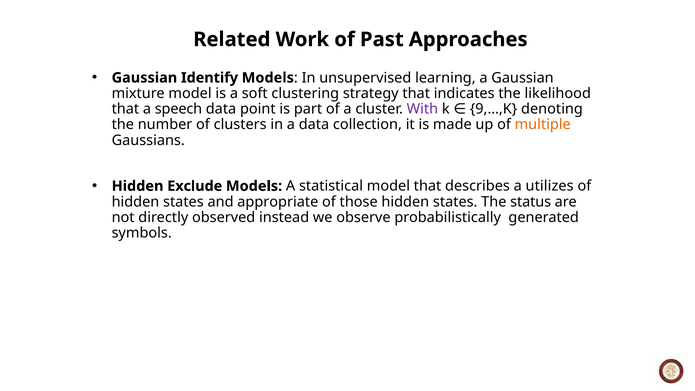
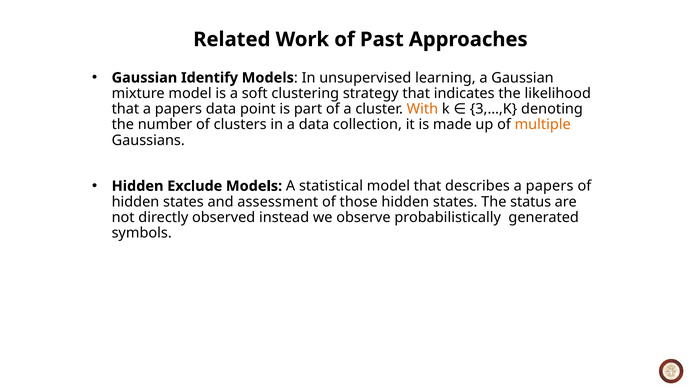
that a speech: speech -> papers (178, 109)
With colour: purple -> orange (422, 109)
9,…,K: 9,…,K -> 3,…,K (494, 109)
describes a utilizes: utilizes -> papers (550, 186)
appropriate: appropriate -> assessment (278, 202)
